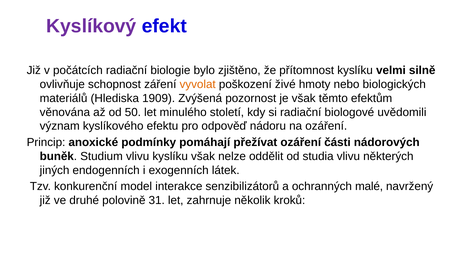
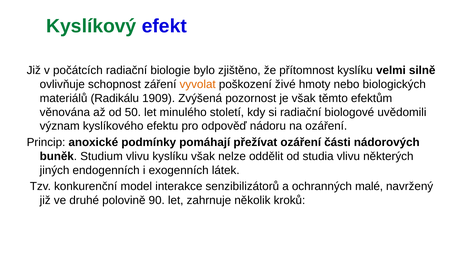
Kyslíkový colour: purple -> green (91, 26)
Hlediska: Hlediska -> Radikálu (115, 98)
31: 31 -> 90 (157, 200)
